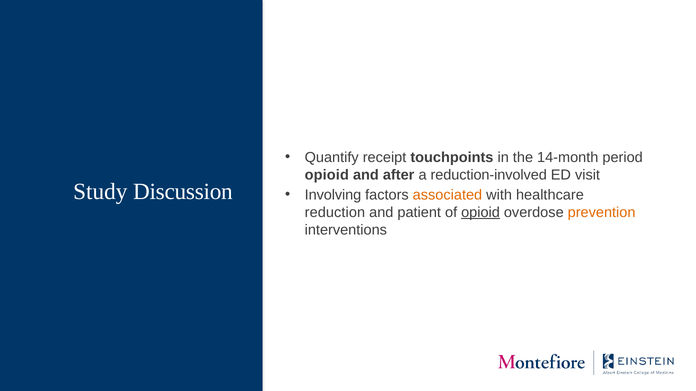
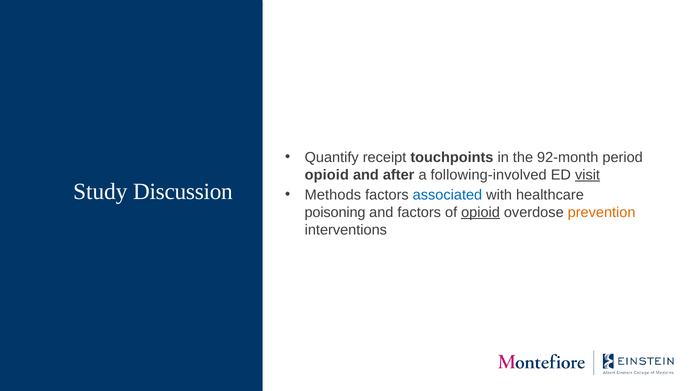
14-month: 14-month -> 92-month (568, 158)
reduction-involved: reduction-involved -> following-involved (489, 175)
visit underline: none -> present (588, 175)
Involving: Involving -> Methods (333, 195)
associated colour: orange -> blue (447, 195)
reduction: reduction -> poisoning (335, 213)
and patient: patient -> factors (419, 213)
